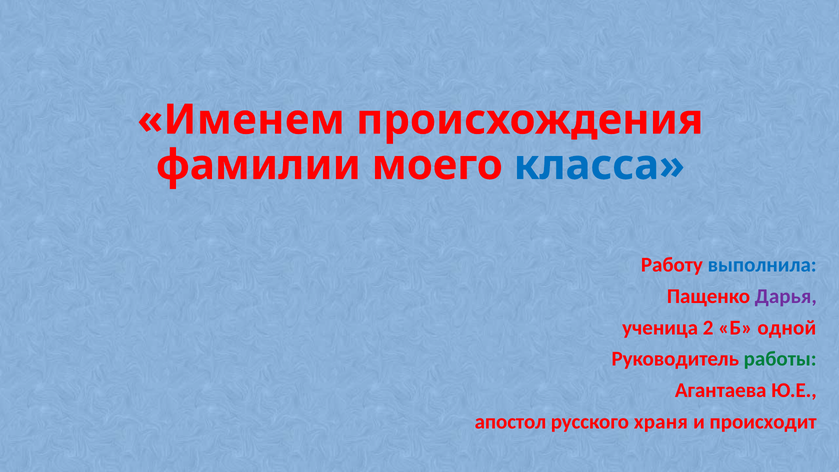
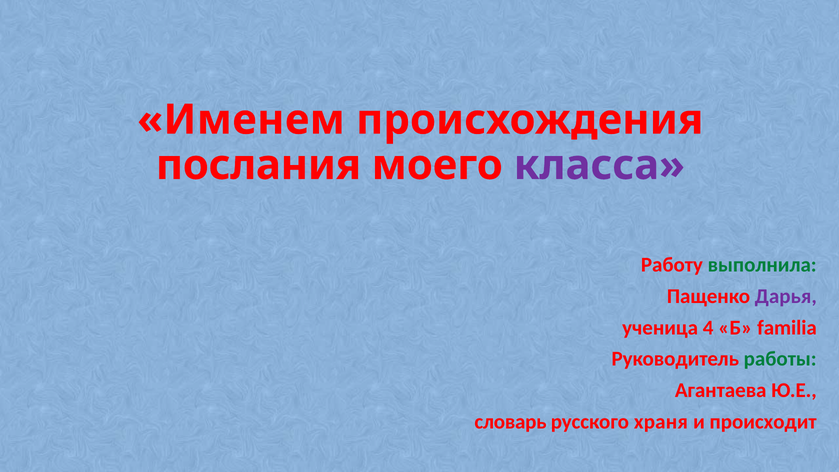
фамилии: фамилии -> послания (259, 165)
класса colour: blue -> purple (599, 165)
выполнила colour: blue -> green (762, 265)
2: 2 -> 4 (708, 328)
одной: одной -> familia (787, 328)
апостол: апостол -> словарь (511, 422)
